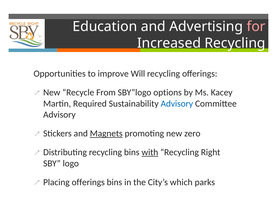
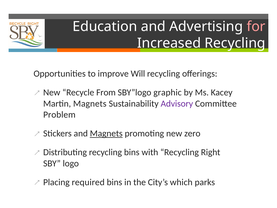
options: options -> graphic (168, 92)
Martin Required: Required -> Magnets (90, 103)
Advisory colour: blue -> purple (177, 103)
Advisory: Advisory -> Problem (59, 115)
with underline: present -> none (150, 152)
Placing offerings: offerings -> required (88, 182)
